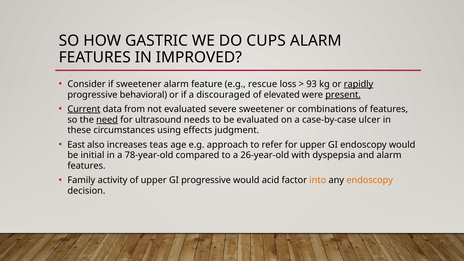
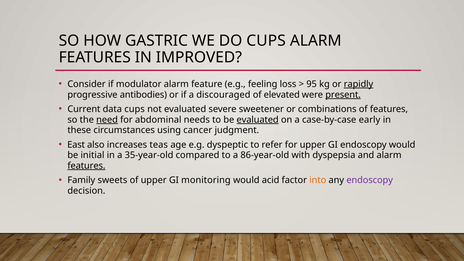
if sweetener: sweetener -> modulator (139, 84)
rescue: rescue -> feeling (263, 84)
93: 93 -> 95 (312, 84)
behavioral: behavioral -> antibodies (143, 95)
Current underline: present -> none (84, 109)
data from: from -> cups (135, 109)
ultrasound: ultrasound -> abdominal (158, 120)
evaluated underline: none -> present (258, 120)
ulcer: ulcer -> early (370, 120)
effects: effects -> cancer (198, 130)
approach: approach -> dyspeptic (227, 145)
78-year-old: 78-year-old -> 35-year-old (149, 155)
26-year-old: 26-year-old -> 86-year-old (265, 155)
features underline: none -> present (86, 166)
activity: activity -> sweets (112, 180)
GI progressive: progressive -> monitoring (206, 180)
endoscopy colour: orange -> purple (370, 180)
